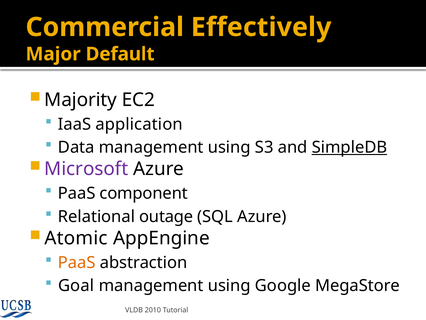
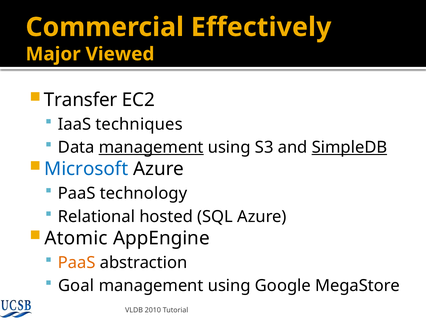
Default: Default -> Viewed (120, 54)
Majority: Majority -> Transfer (81, 100)
application: application -> techniques (139, 124)
management underline: none -> present (151, 147)
Microsoft colour: purple -> blue (86, 169)
component: component -> technology (144, 193)
outage: outage -> hosted (166, 216)
